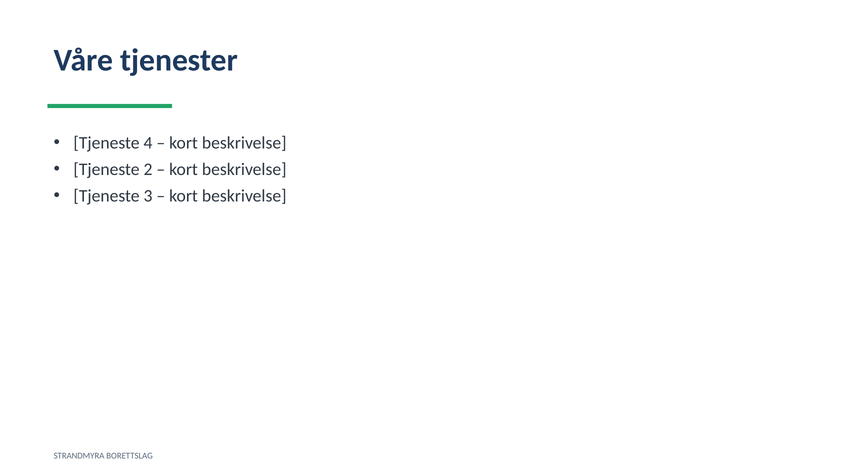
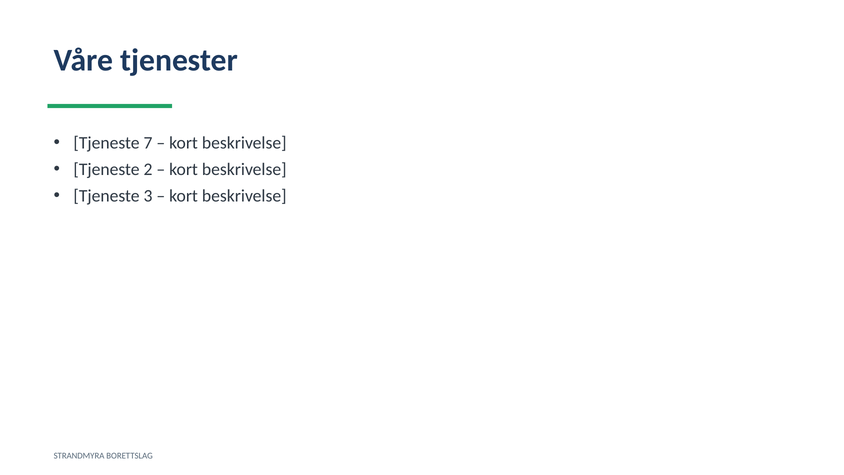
4: 4 -> 7 (148, 143)
